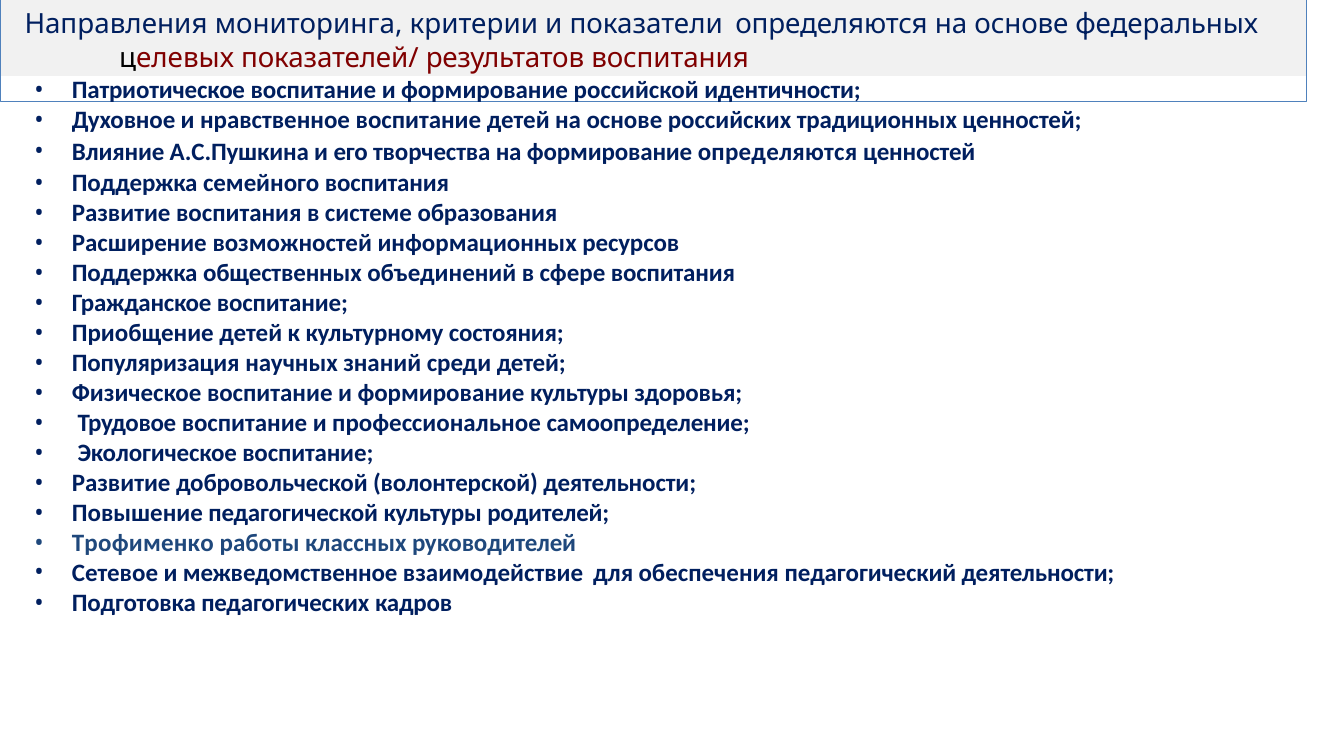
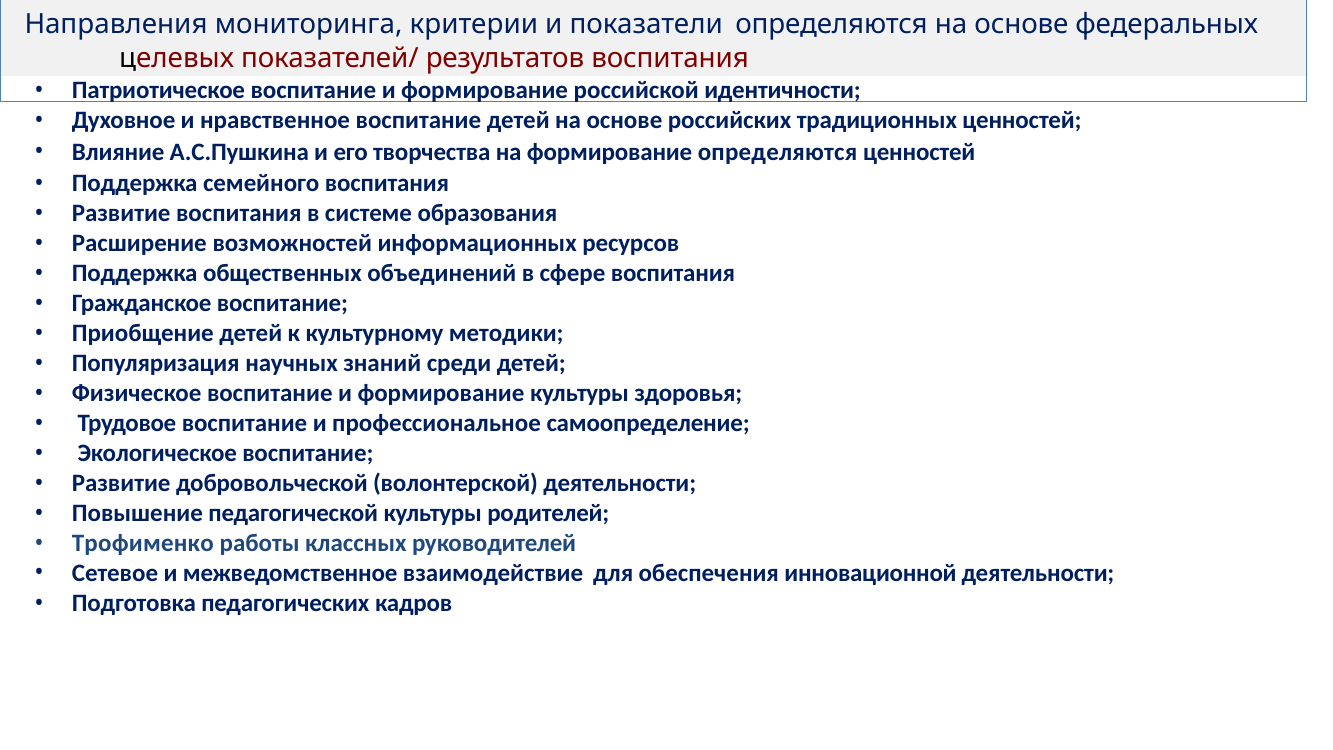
состояния: состояния -> методики (506, 333)
педагогический: педагогический -> инновационной (871, 573)
